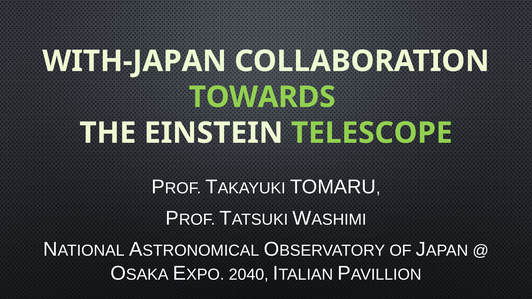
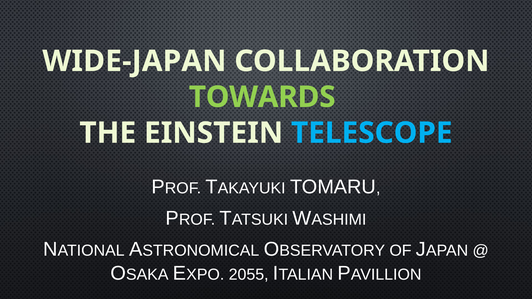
WITH-JAPAN: WITH-JAPAN -> WIDE-JAPAN (134, 61)
TELESCOPE colour: light green -> light blue (372, 133)
2040: 2040 -> 2055 (249, 275)
